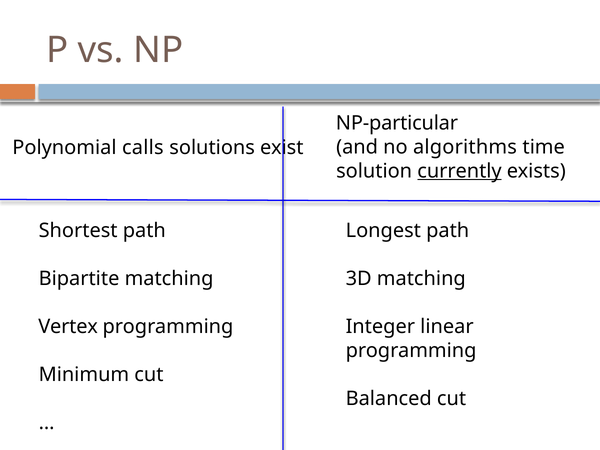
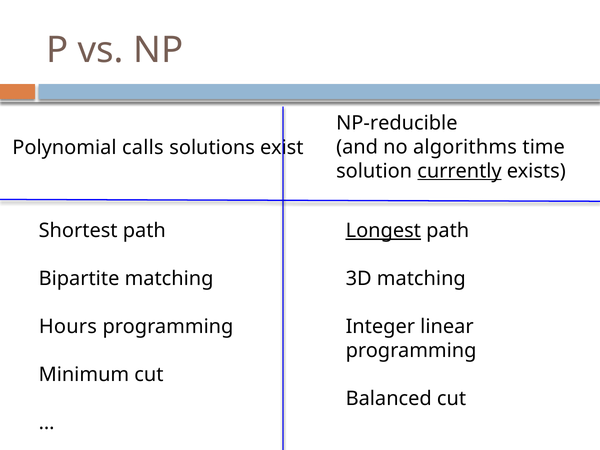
NP-particular: NP-particular -> NP-reducible (397, 123)
Longest underline: none -> present (383, 231)
Vertex: Vertex -> Hours (68, 327)
